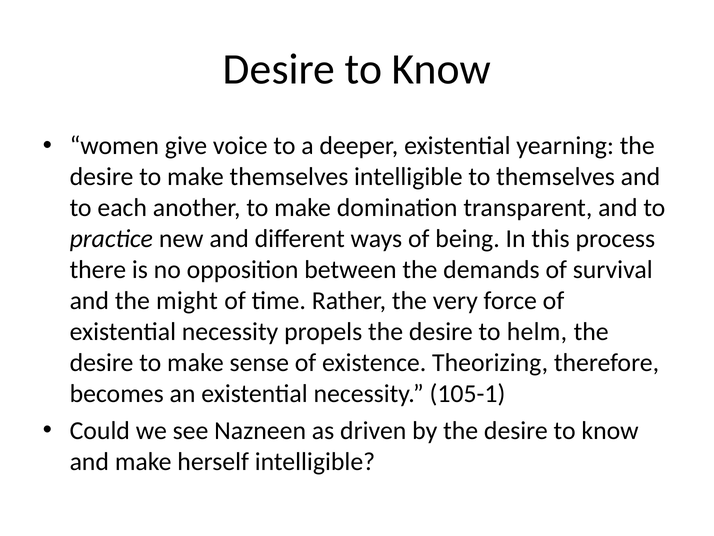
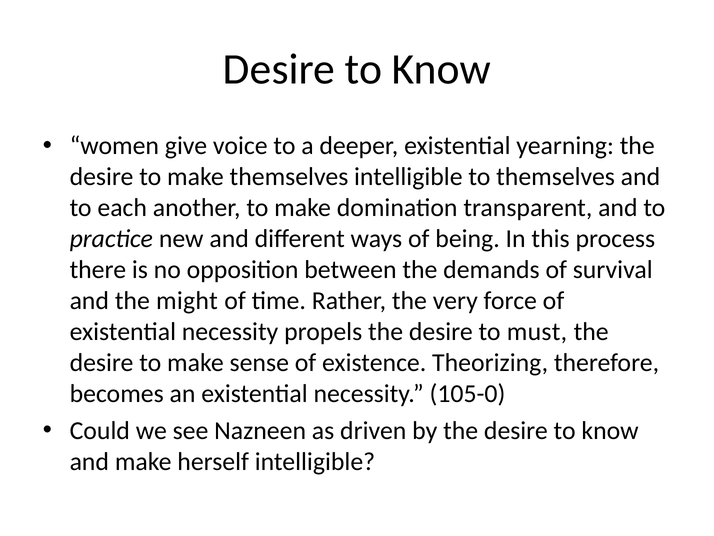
helm: helm -> must (537, 331)
105-1: 105-1 -> 105-0 (467, 393)
